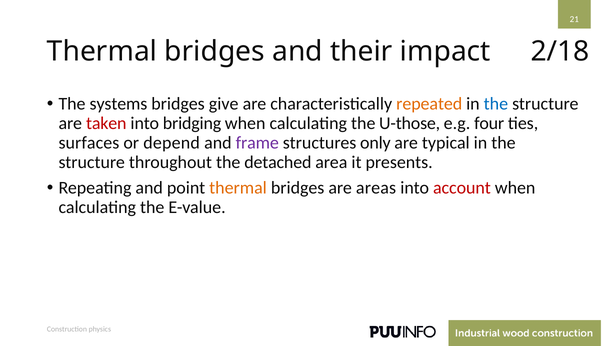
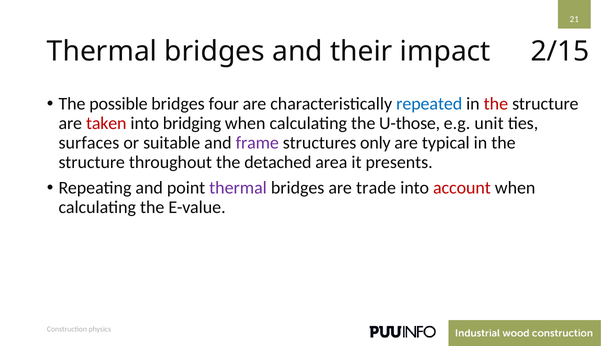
2/18: 2/18 -> 2/15 (560, 52)
systems: systems -> possible (118, 104)
give: give -> four (224, 104)
repeated colour: orange -> blue (429, 104)
the colour: blue -> red (496, 104)
four: four -> unit (489, 124)
depend: depend -> suitable (172, 143)
thermal colour: orange -> purple (238, 188)
areas: areas -> trade (376, 188)
